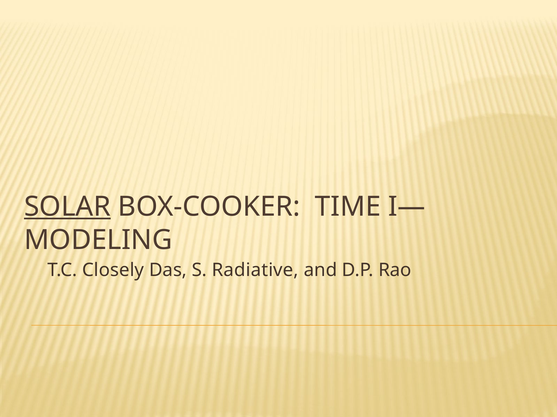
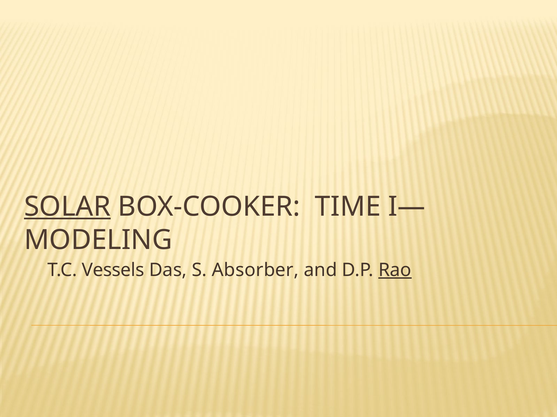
Closely: Closely -> Vessels (113, 271)
Radiative: Radiative -> Absorber (255, 271)
Rao underline: none -> present (395, 271)
